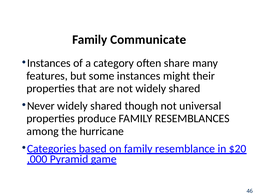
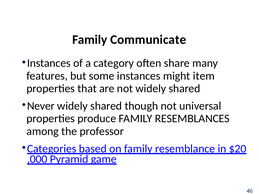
their: their -> item (204, 76)
hurricane: hurricane -> professor (102, 131)
